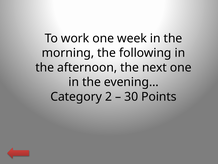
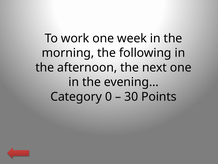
2: 2 -> 0 (108, 96)
